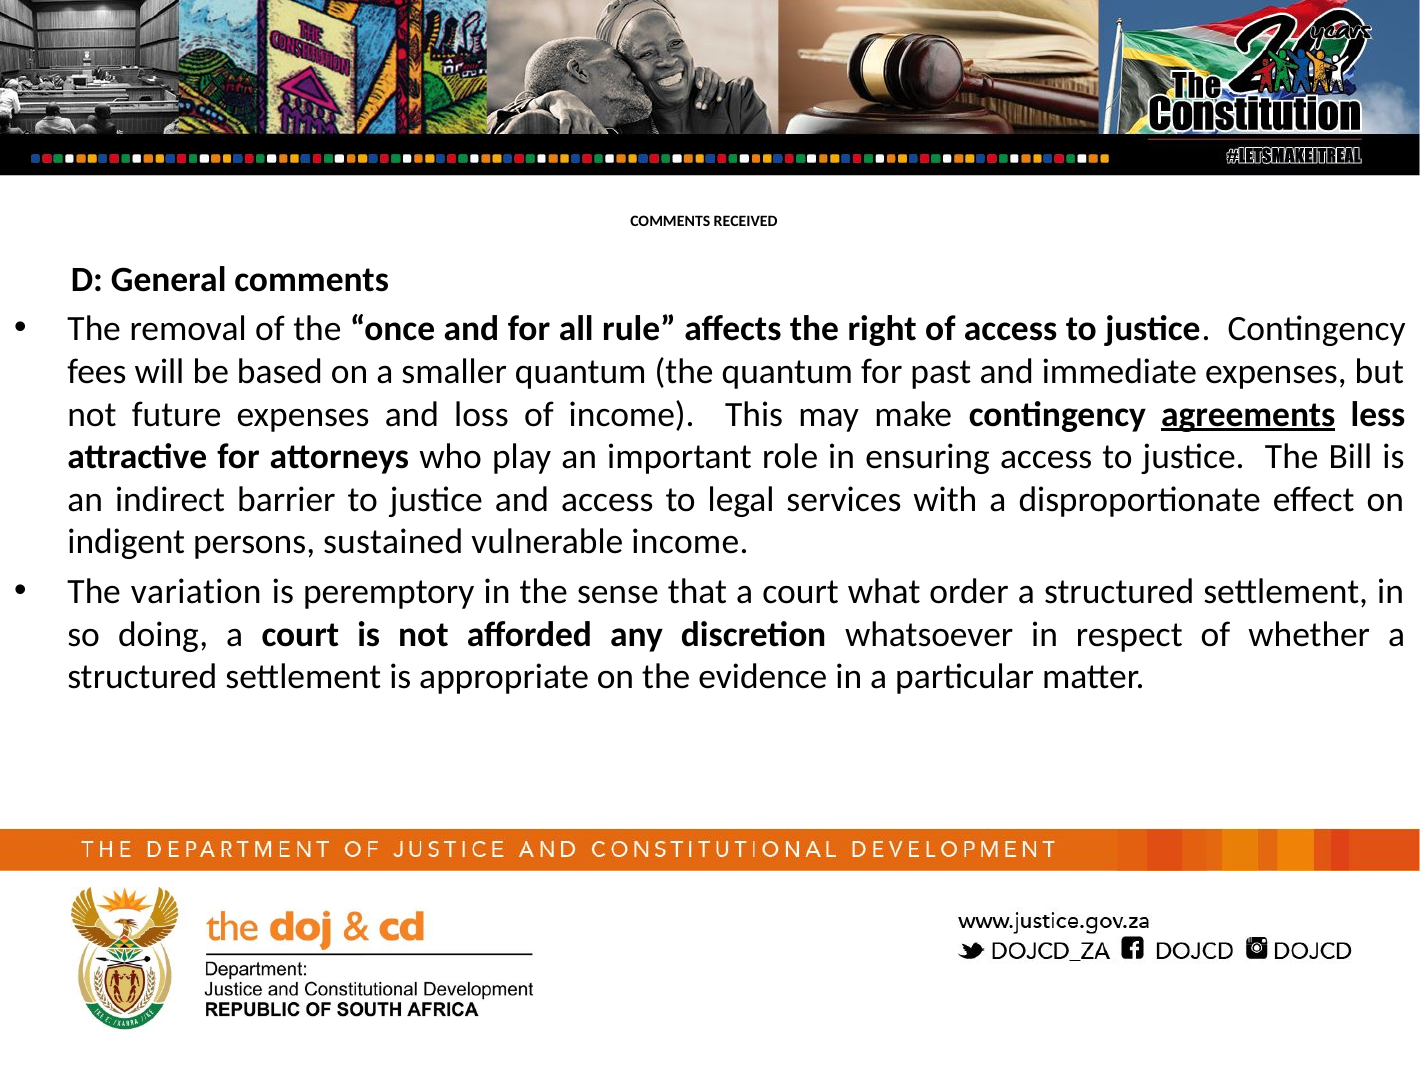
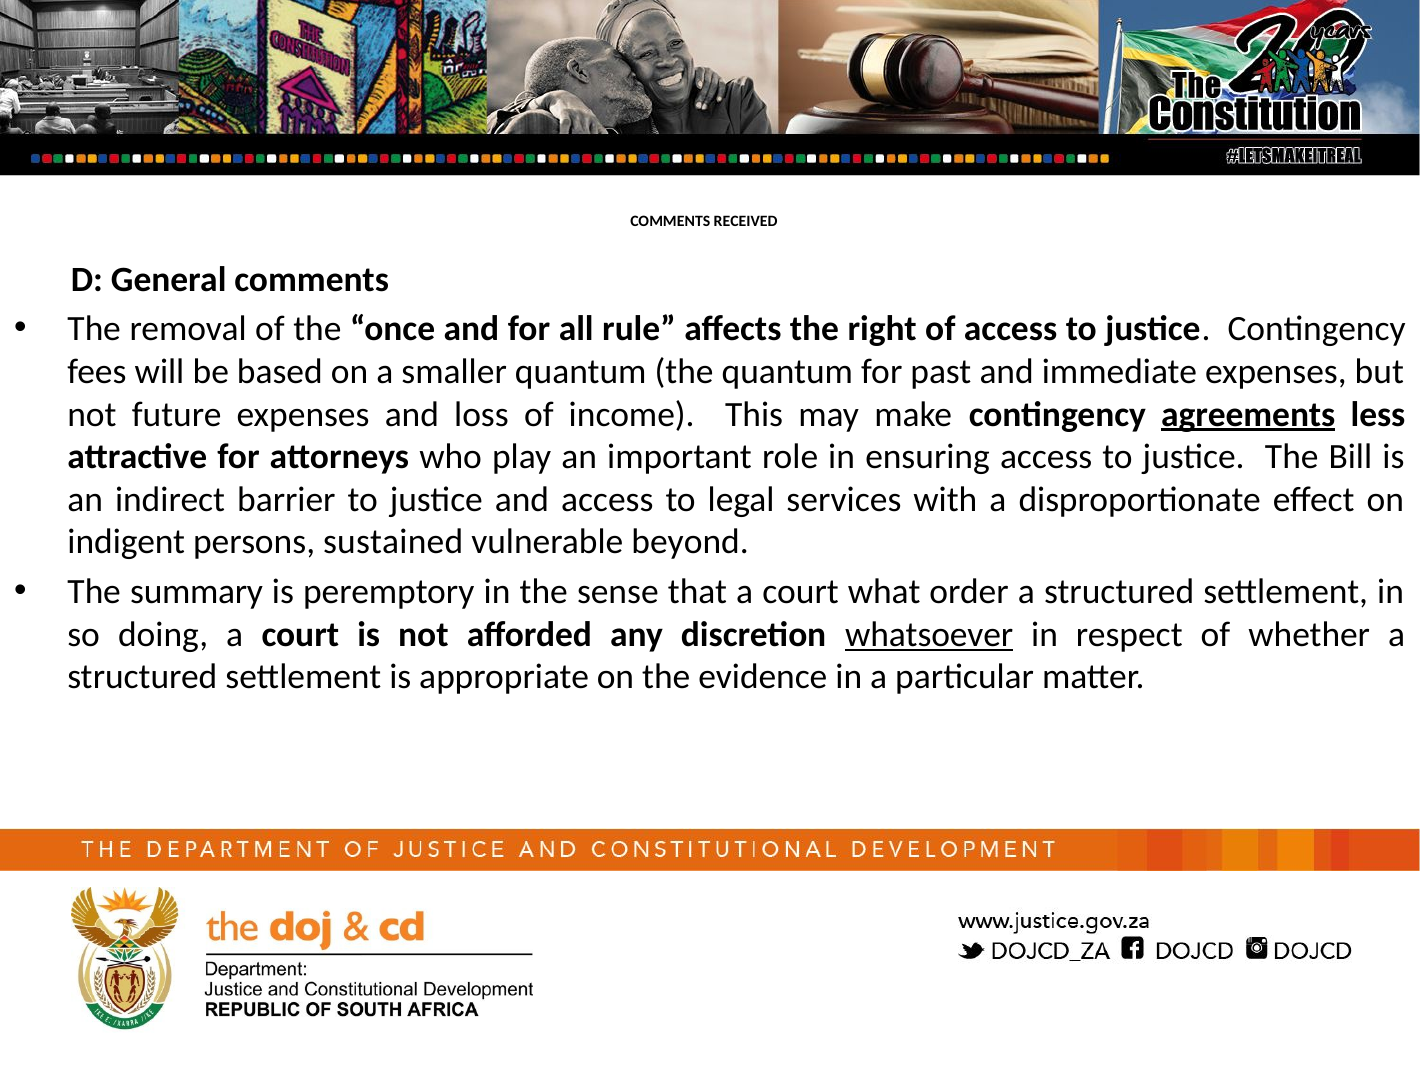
vulnerable income: income -> beyond (690, 542)
variation: variation -> summary (197, 592)
whatsoever underline: none -> present (929, 634)
